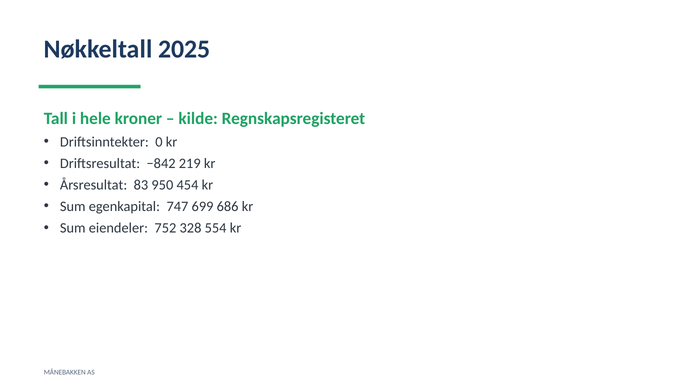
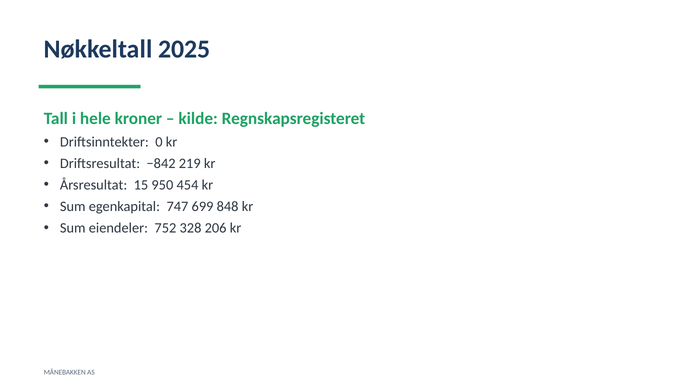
83: 83 -> 15 (141, 185)
686: 686 -> 848 (228, 206)
554: 554 -> 206 (216, 228)
